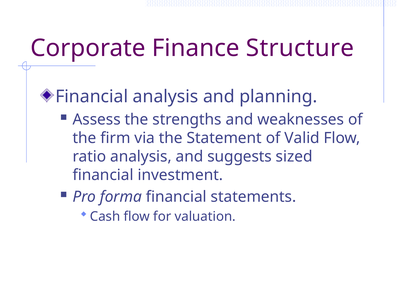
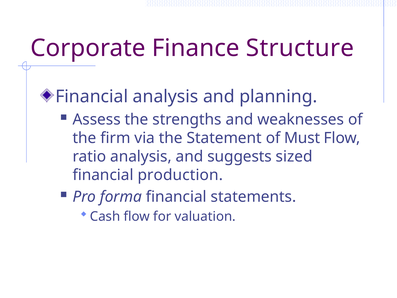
Valid: Valid -> Must (302, 138)
investment: investment -> production (180, 175)
